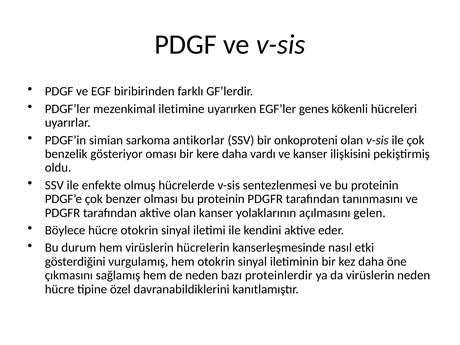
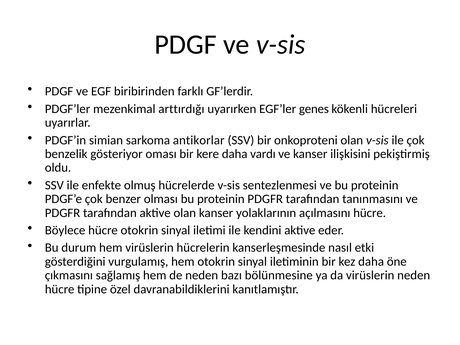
iletimine: iletimine -> arttırdığı (181, 109)
açılmasını gelen: gelen -> hücre (370, 213)
proteinlerdir: proteinlerdir -> bölünmesine (279, 275)
